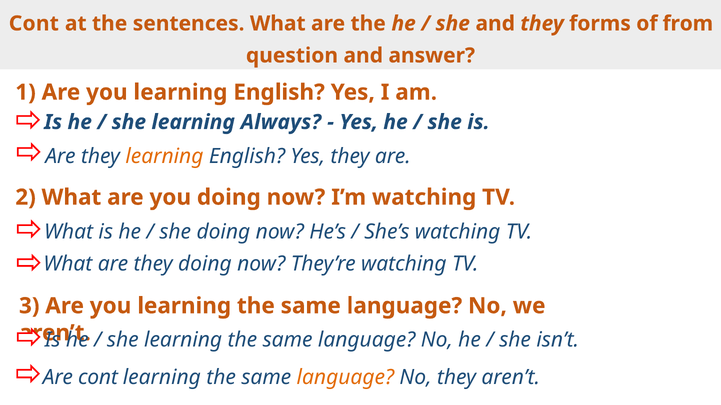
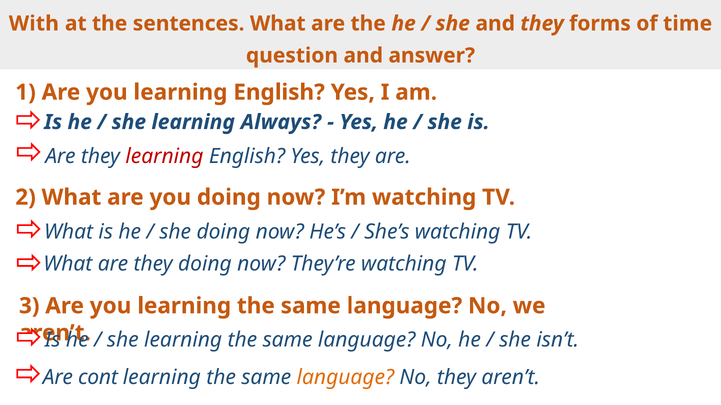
Cont: Cont -> With (34, 24)
from: from -> time (688, 24)
learning colour: orange -> red (164, 156)
